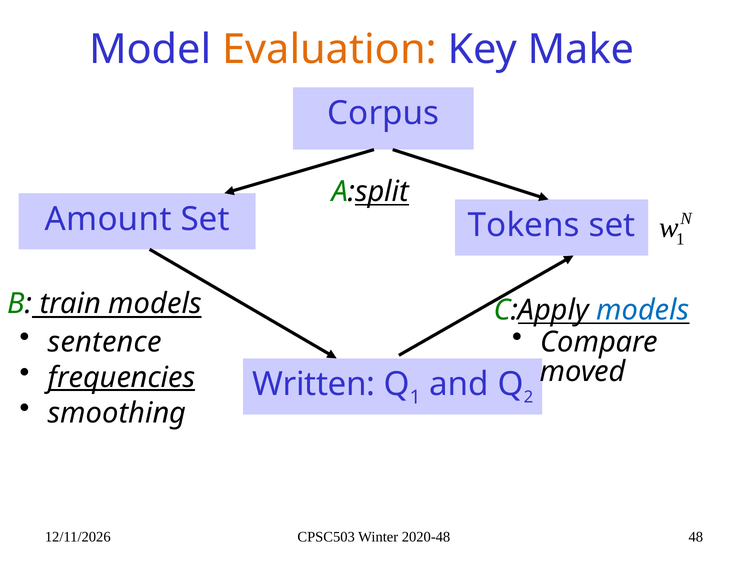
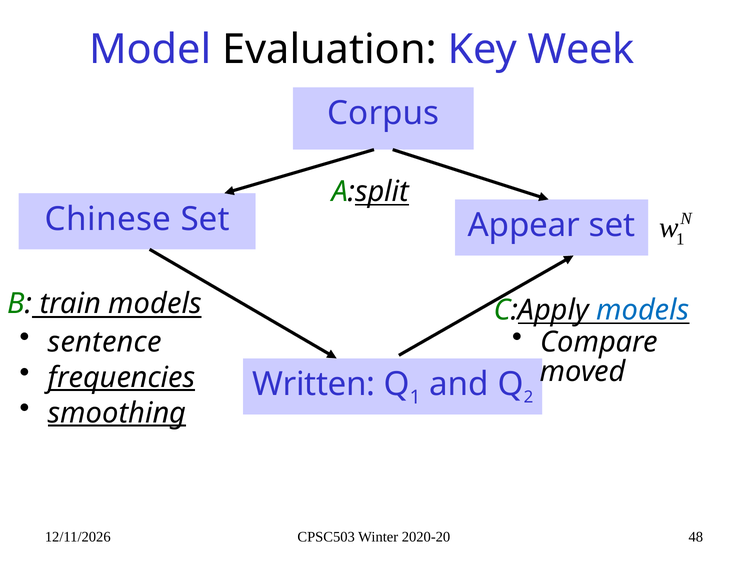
Evaluation colour: orange -> black (330, 50)
Make: Make -> Week (581, 50)
Amount: Amount -> Chinese (108, 219)
Tokens: Tokens -> Appear (524, 225)
smoothing underline: none -> present (117, 413)
2020-48: 2020-48 -> 2020-20 (426, 537)
